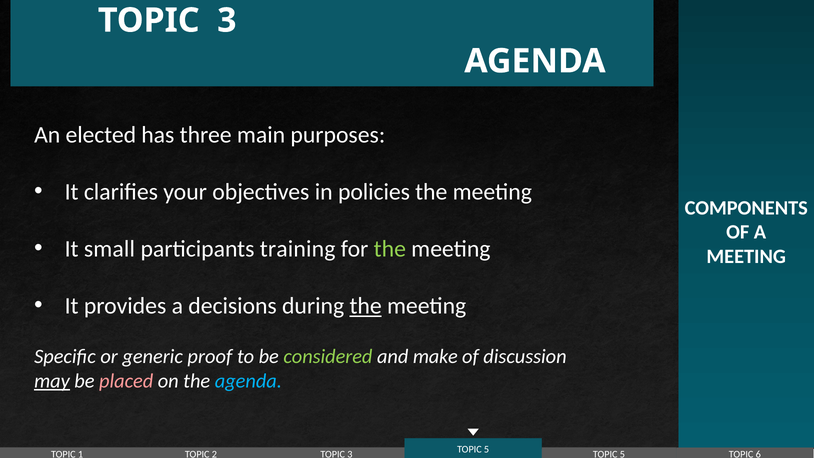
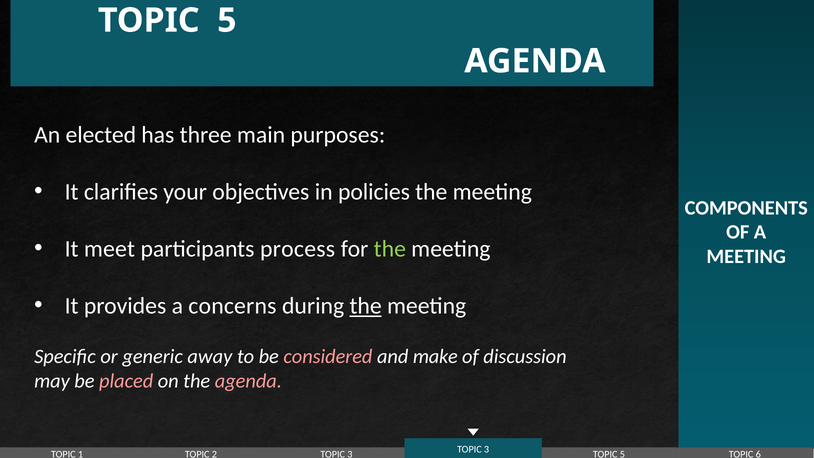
3: 3 -> 5 (227, 20)
small: small -> meet (109, 249)
training: training -> process (298, 249)
decisions: decisions -> concerns (232, 306)
proof: proof -> away (210, 356)
considered colour: light green -> pink (328, 356)
may underline: present -> none (52, 381)
agenda colour: light blue -> pink (248, 381)
5: 5 -> 3 (487, 449)
